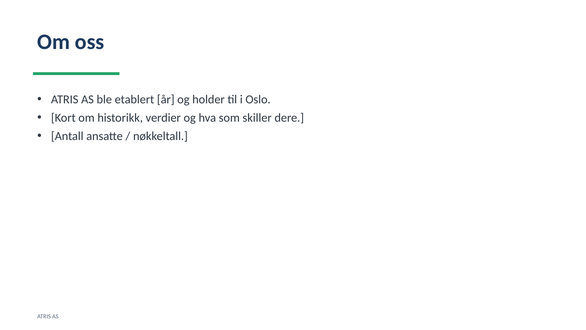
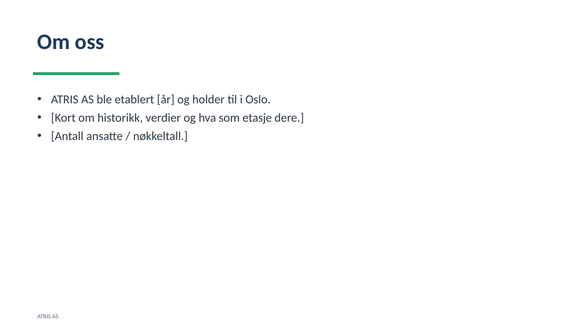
skiller: skiller -> etasje (257, 118)
